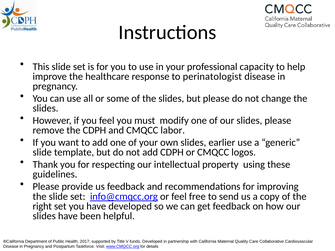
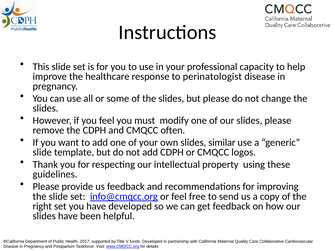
labor: labor -> often (173, 130)
earlier: earlier -> similar (222, 143)
